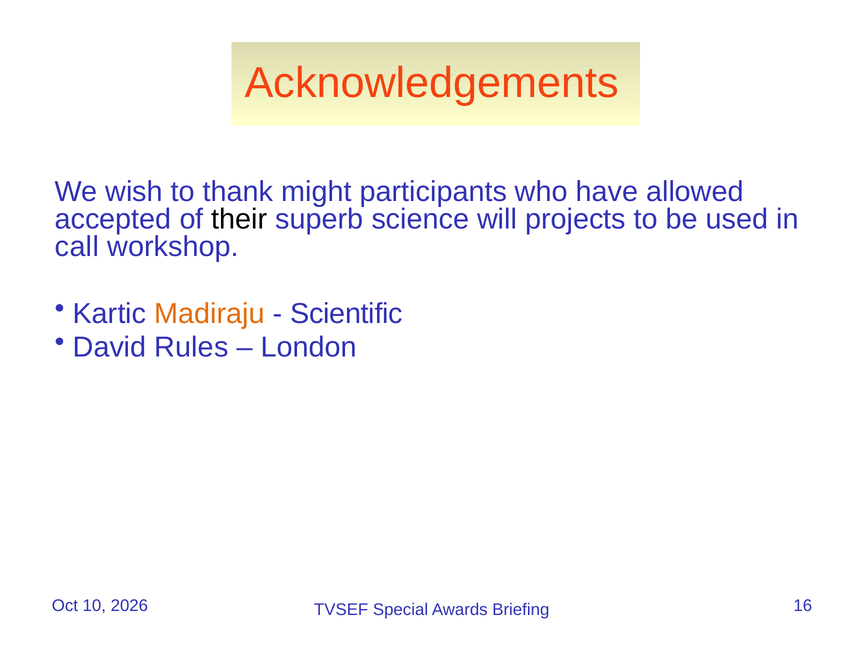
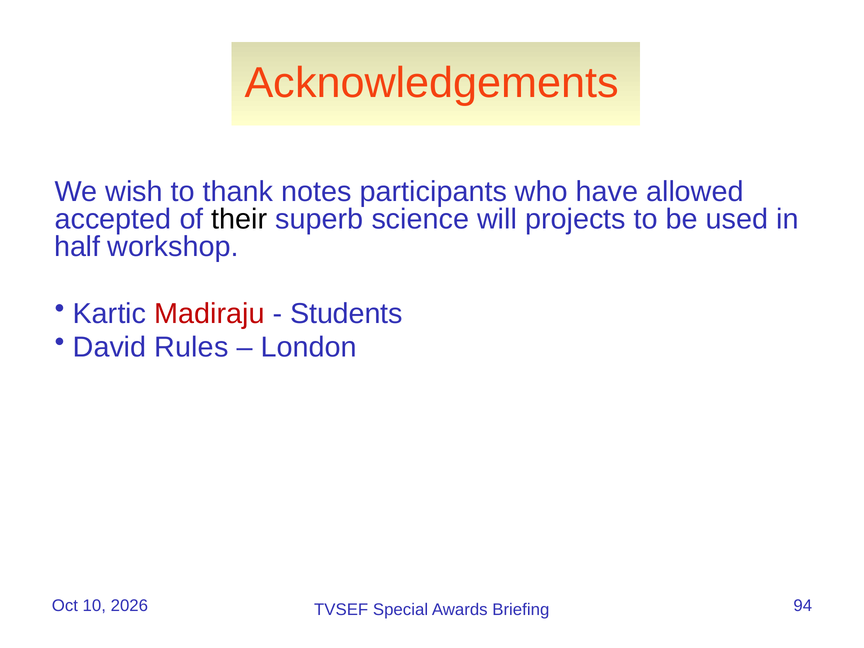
might: might -> notes (317, 192)
call: call -> half (77, 247)
Madiraju colour: orange -> red (210, 314)
Scientific: Scientific -> Students (346, 314)
16: 16 -> 94 (803, 606)
